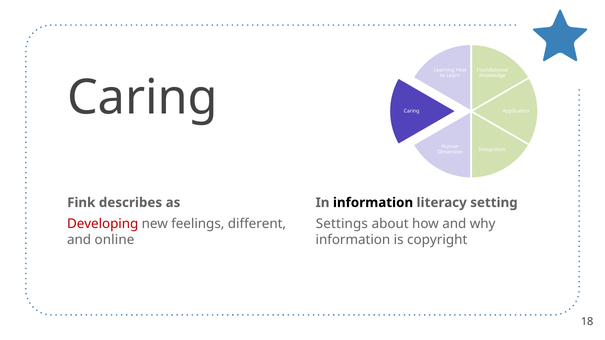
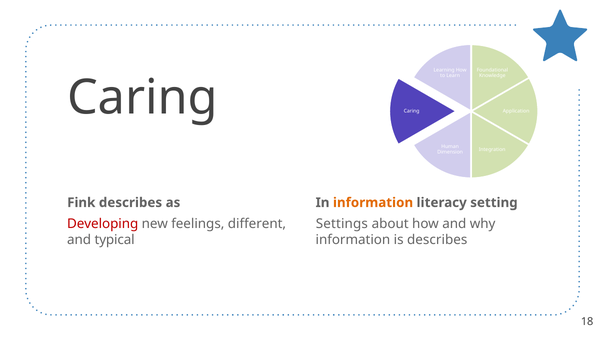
information colour: black -> orange (373, 203)
online: online -> typical (115, 240)
is copyright: copyright -> describes (437, 240)
